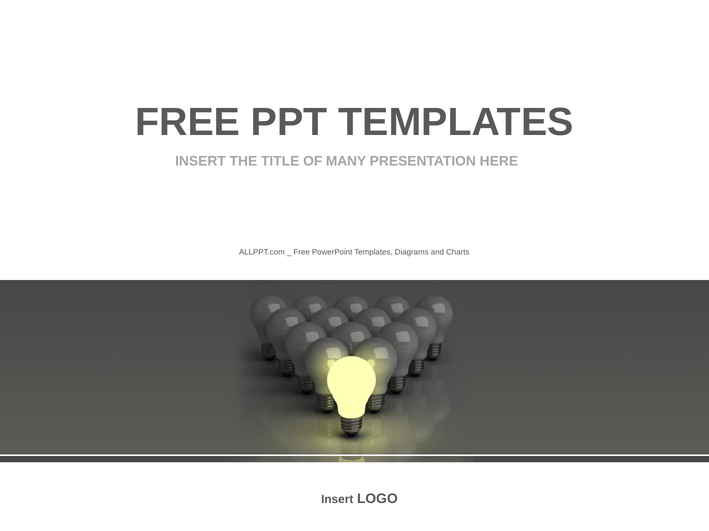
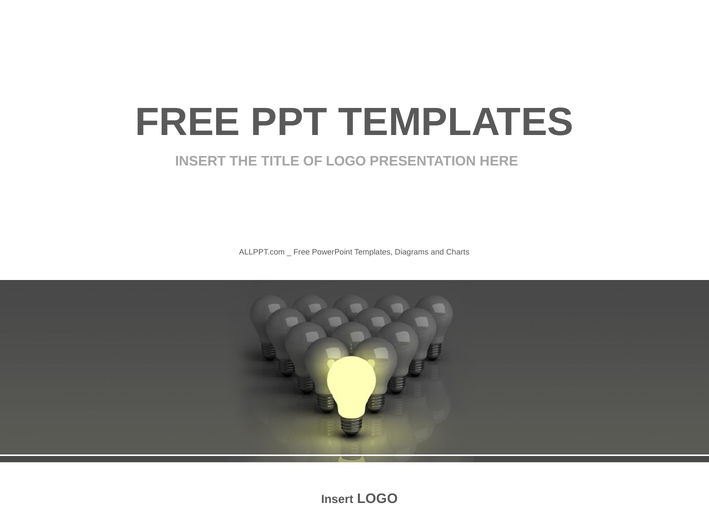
OF MANY: MANY -> LOGO (346, 161)
